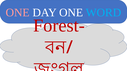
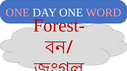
WORD colour: light blue -> pink (103, 13)
